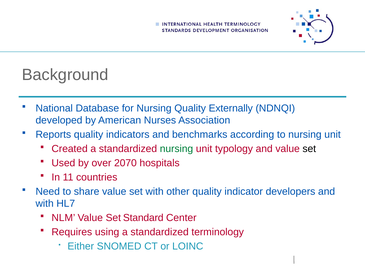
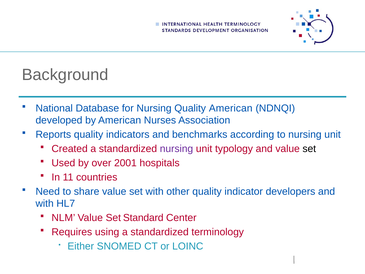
Quality Externally: Externally -> American (231, 108)
nursing colour: green -> purple (176, 149)
2070: 2070 -> 2001 (125, 163)
